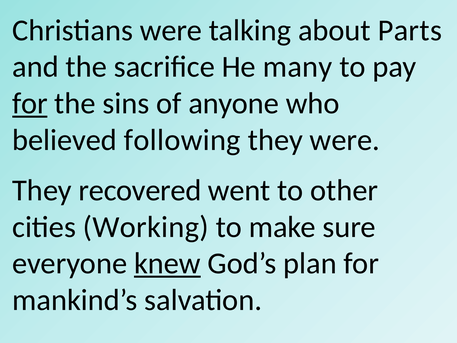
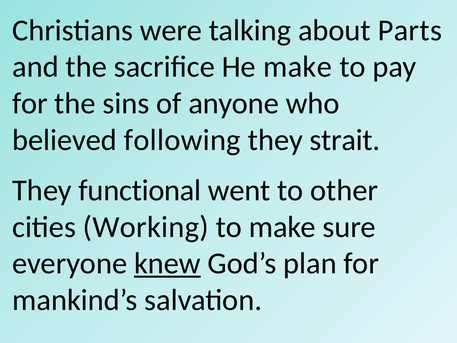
He many: many -> make (298, 67)
for underline: present -> none (30, 103)
they were: were -> strait (345, 140)
recovered: recovered -> functional (140, 190)
